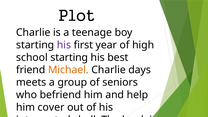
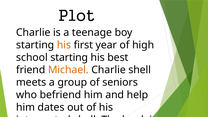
his colour: purple -> orange (64, 45)
Charlie days: days -> shell (140, 70)
him cover: cover -> dates (51, 107)
